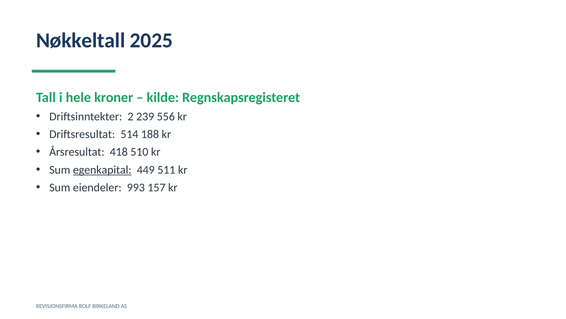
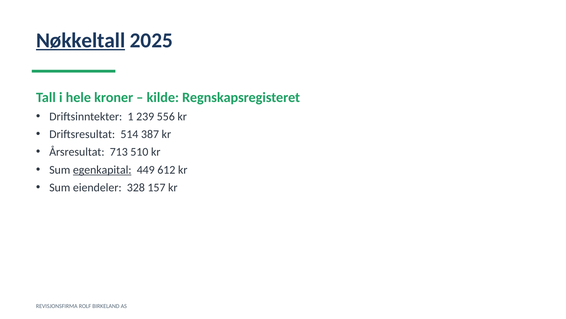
Nøkkeltall underline: none -> present (81, 40)
2: 2 -> 1 (131, 116)
188: 188 -> 387 (150, 134)
418: 418 -> 713 (119, 152)
511: 511 -> 612 (166, 169)
993: 993 -> 328 (136, 187)
